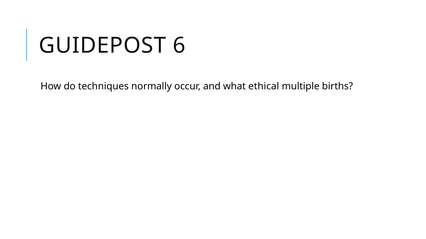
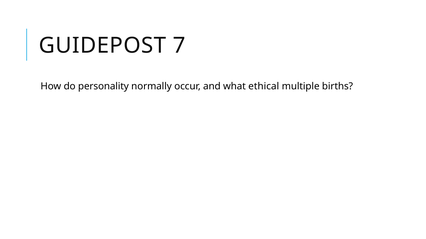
6: 6 -> 7 (179, 46)
techniques: techniques -> personality (103, 87)
